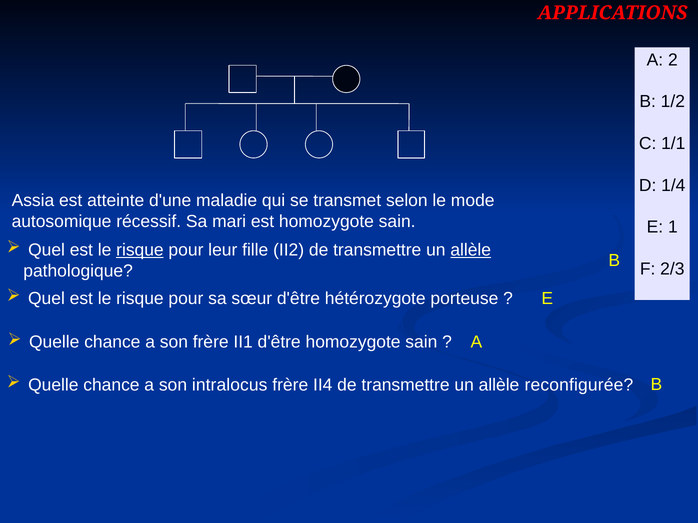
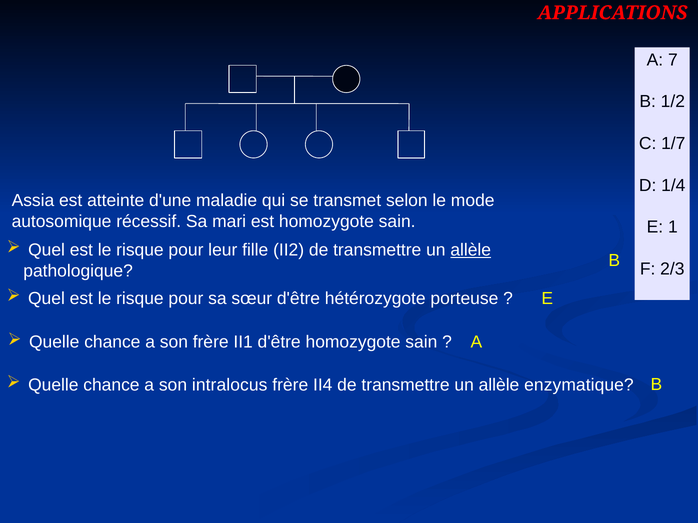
2: 2 -> 7 (673, 60)
1/1: 1/1 -> 1/7 (673, 144)
risque underline: present -> none (140, 250)
reconfigurée: reconfigurée -> enzymatique (579, 385)
